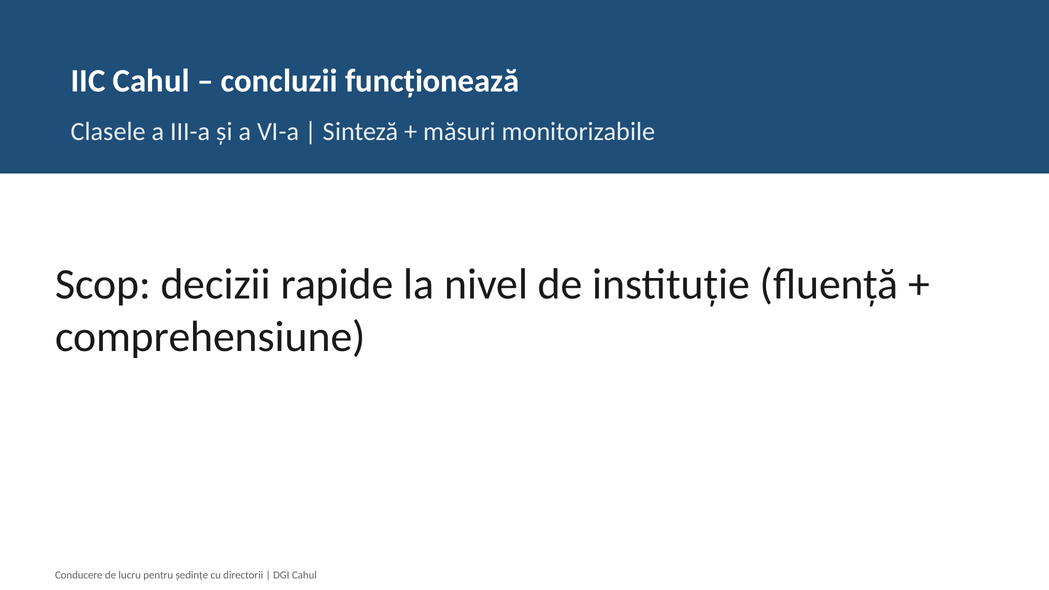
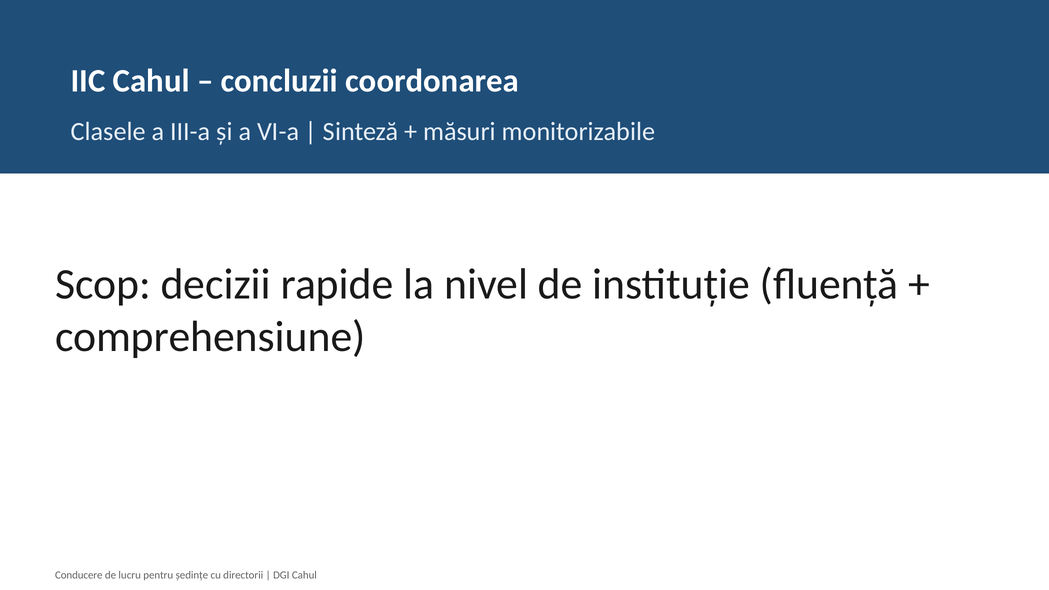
funcționează: funcționează -> coordonarea (432, 81)
